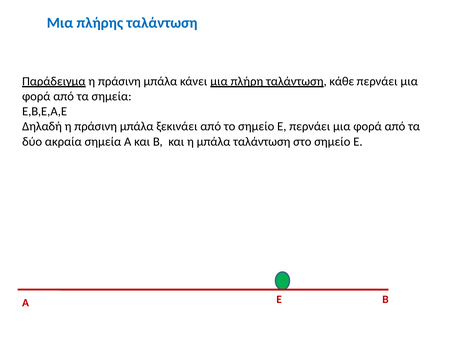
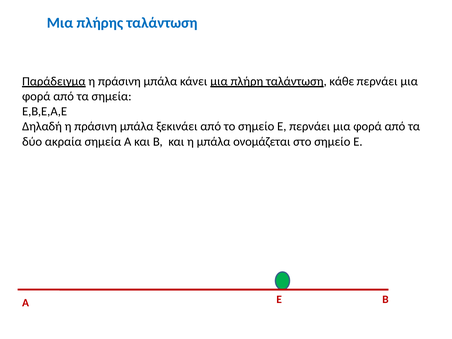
μπάλα ταλάντωση: ταλάντωση -> ονομάζεται (262, 142)
